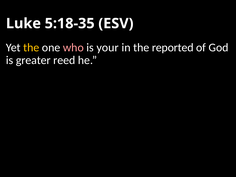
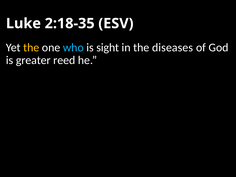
5:18-35: 5:18-35 -> 2:18-35 (70, 23)
who colour: pink -> light blue (73, 47)
your: your -> sight (108, 47)
reported: reported -> diseases (173, 47)
